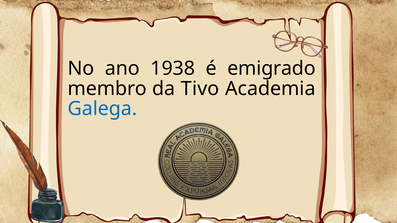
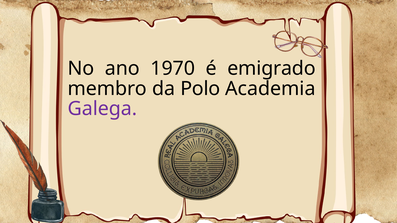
1938: 1938 -> 1970 (173, 69)
Tivo: Tivo -> Polo (200, 89)
Galega colour: blue -> purple (102, 109)
